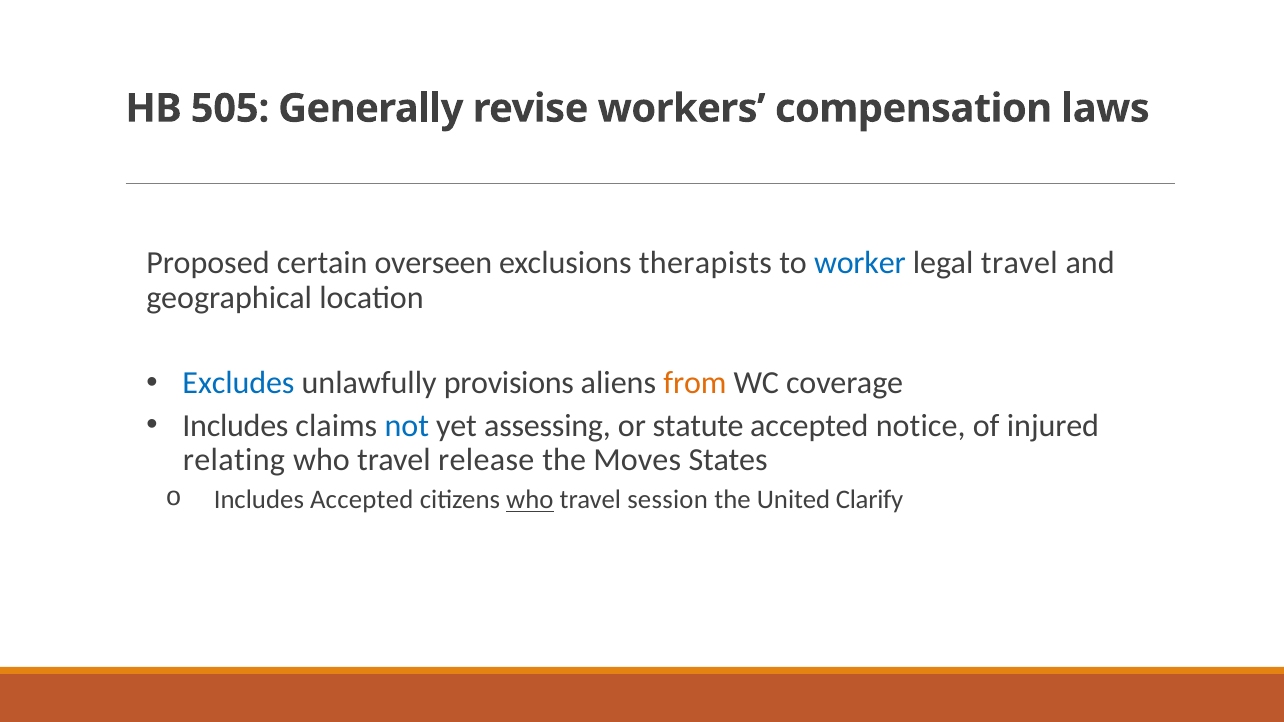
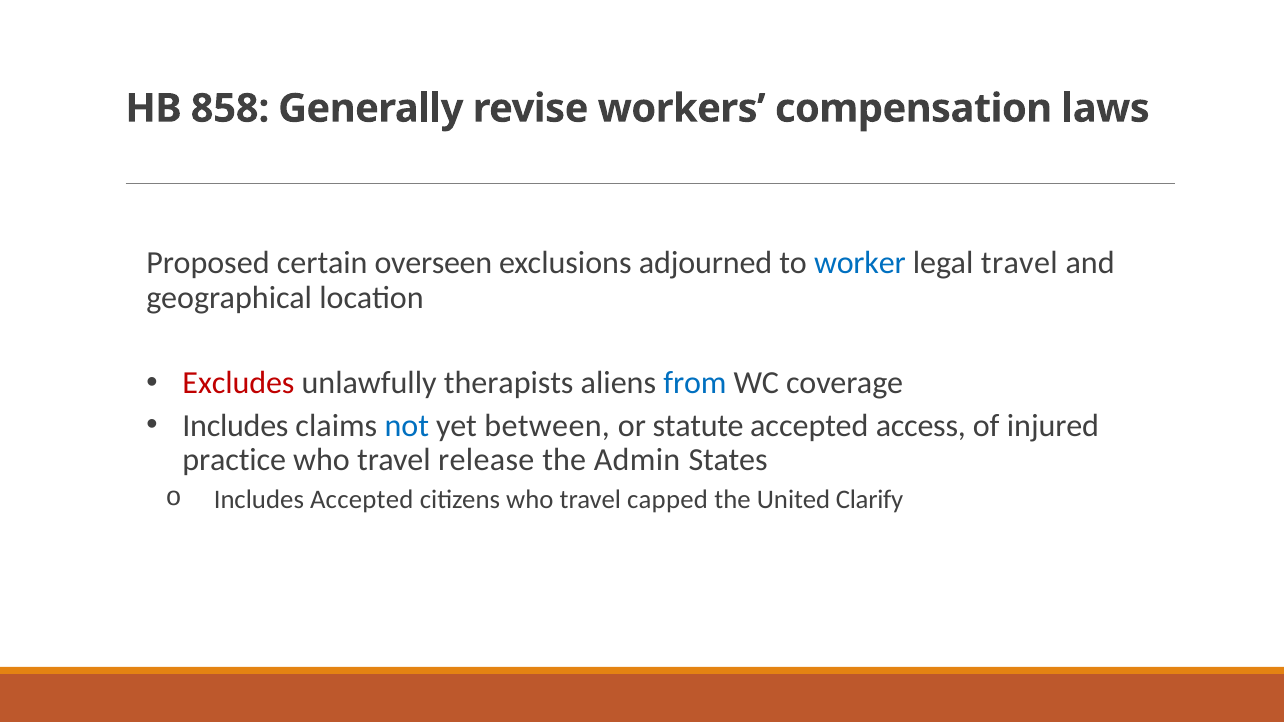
505: 505 -> 858 (230, 109)
therapists: therapists -> adjourned (706, 263)
Excludes colour: blue -> red (238, 383)
provisions: provisions -> therapists (509, 383)
from colour: orange -> blue (695, 383)
assessing: assessing -> between (547, 426)
notice: notice -> access (921, 426)
relating: relating -> practice (234, 460)
Moves: Moves -> Admin (637, 460)
who underline: present -> none (530, 500)
session: session -> capped (668, 500)
